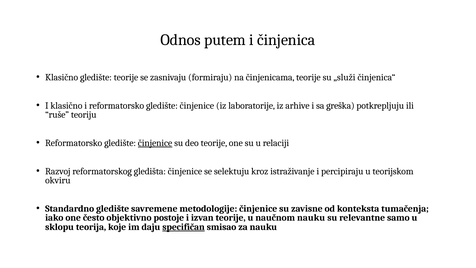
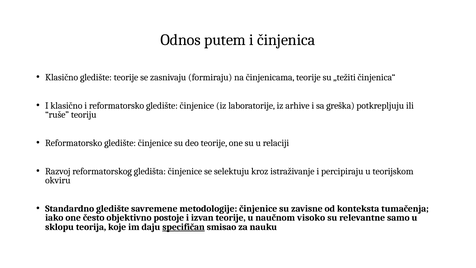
„služi: „služi -> „težiti (345, 77)
činjenice underline: present -> none (155, 143)
naučnom nauku: nauku -> visoko (311, 218)
